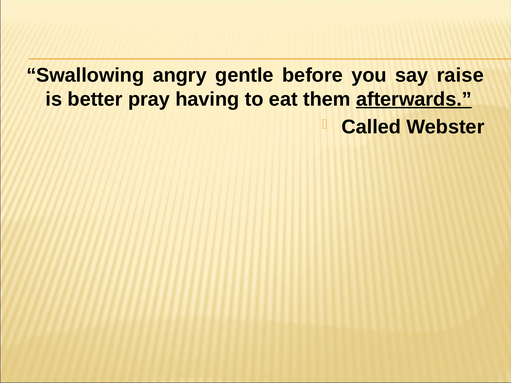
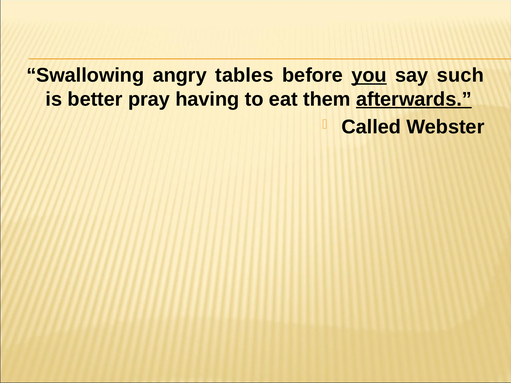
gentle: gentle -> tables (244, 75)
you underline: none -> present (369, 75)
raise: raise -> such (460, 75)
